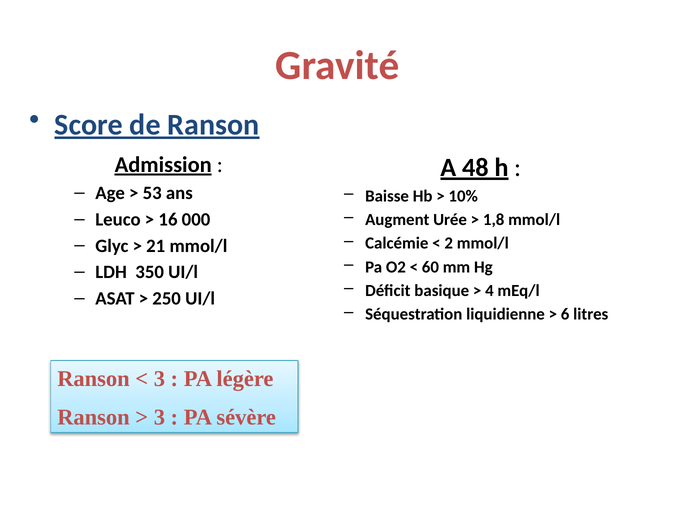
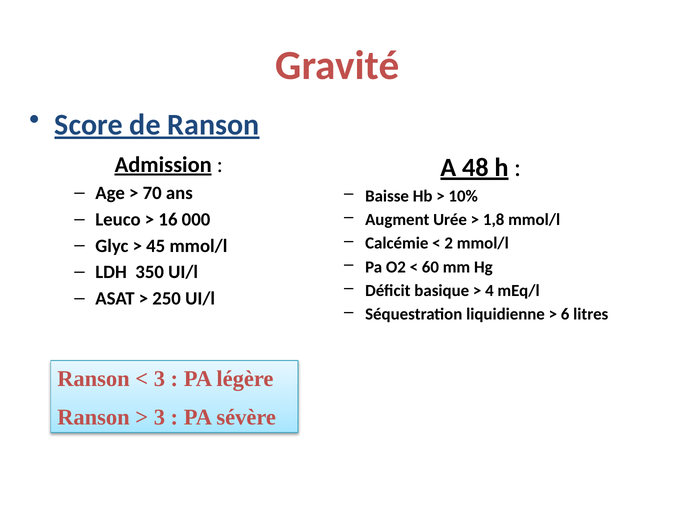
53: 53 -> 70 (152, 193)
21: 21 -> 45 (156, 245)
